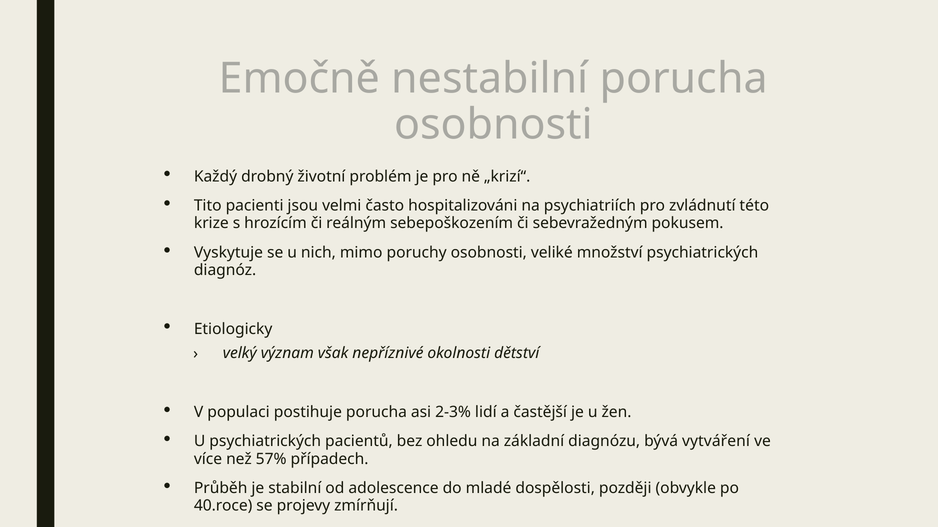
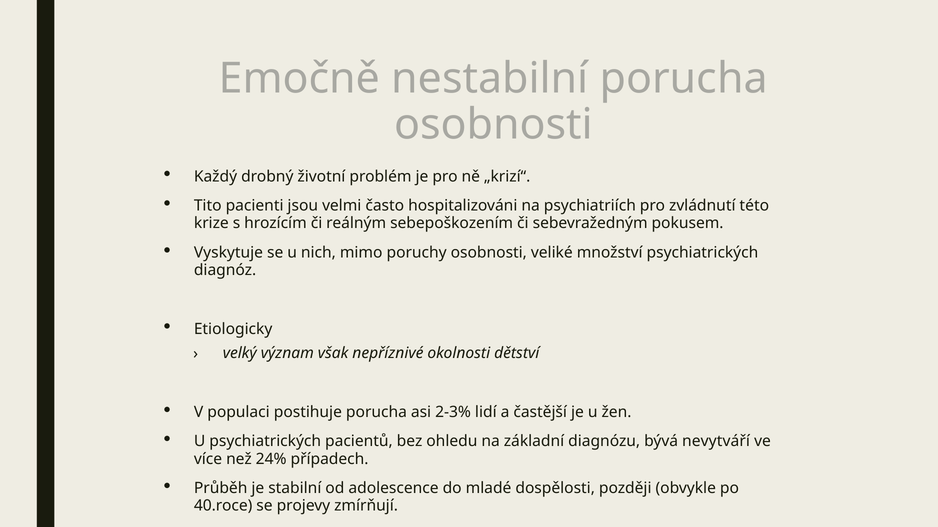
vytváření: vytváření -> nevytváří (716, 442)
57%: 57% -> 24% (271, 459)
